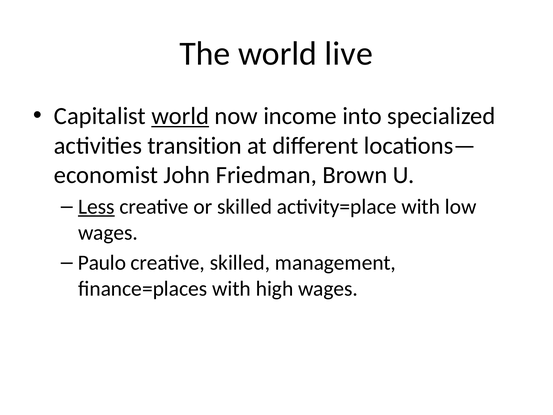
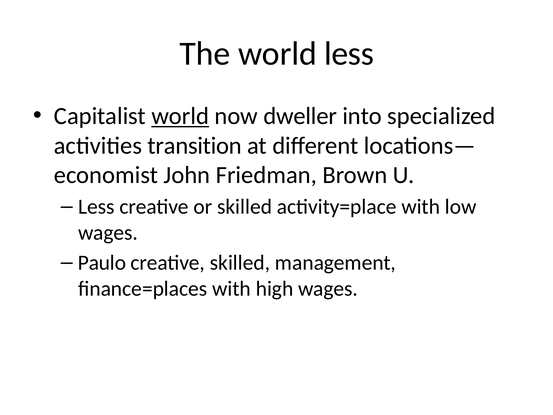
world live: live -> less (349, 54)
income: income -> dweller (300, 116)
Less underline: present -> none (96, 207)
